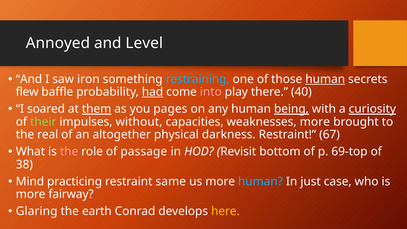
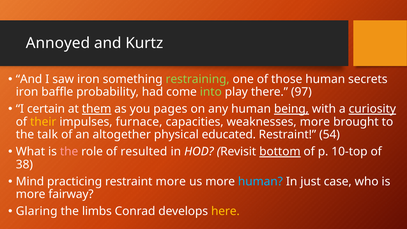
Level: Level -> Kurtz (144, 43)
restraining colour: light blue -> light green (198, 79)
human underline: present -> none (325, 79)
flew: flew -> iron (27, 92)
had underline: present -> none (153, 92)
into colour: pink -> light green (211, 92)
40: 40 -> 97 (301, 92)
soared: soared -> certain (46, 109)
their colour: light green -> yellow (43, 122)
without: without -> furnace (139, 122)
real: real -> talk (48, 135)
darkness: darkness -> educated (229, 135)
67: 67 -> 54 (330, 135)
passage: passage -> resulted (144, 152)
bottom underline: none -> present (280, 152)
69-top: 69-top -> 10-top (349, 152)
restraint same: same -> more (171, 182)
earth: earth -> limbs (97, 211)
